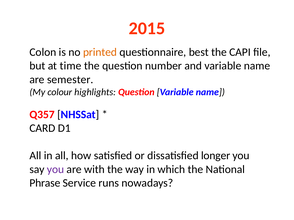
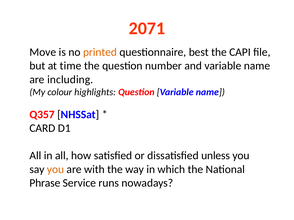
2015: 2015 -> 2071 (147, 28)
Colon: Colon -> Move (43, 52)
semester: semester -> including (70, 80)
longer: longer -> unless (216, 156)
you colour: purple -> orange (56, 170)
